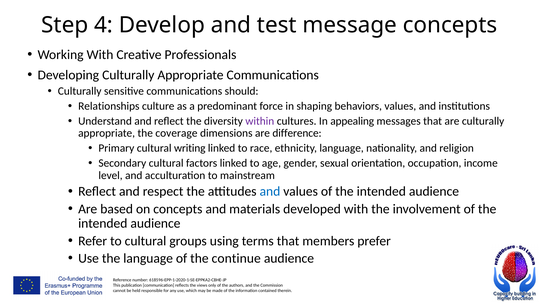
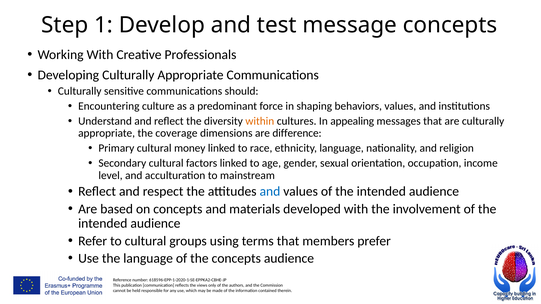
4: 4 -> 1 (104, 25)
Relationships: Relationships -> Encountering (109, 106)
within colour: purple -> orange (260, 121)
writing: writing -> money (190, 148)
the continue: continue -> concepts (236, 259)
